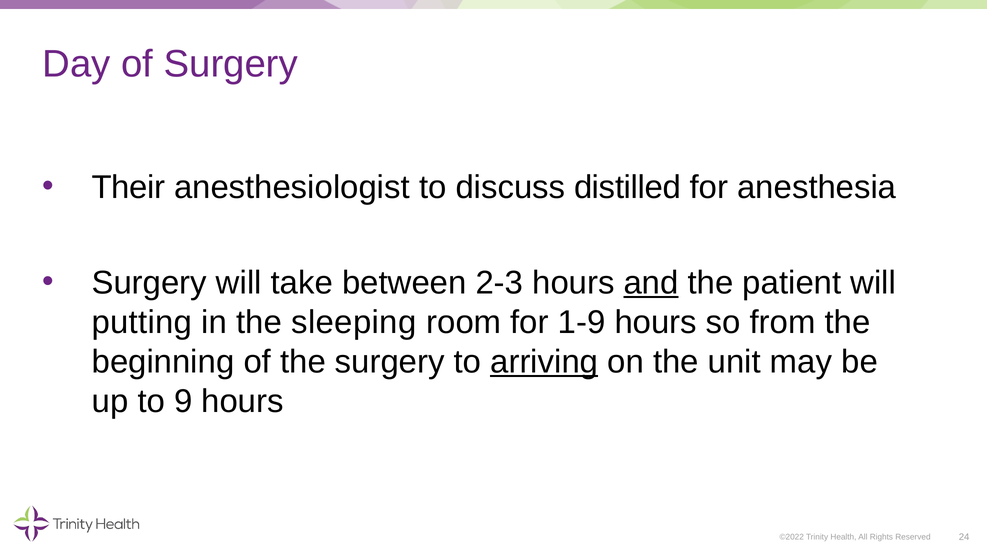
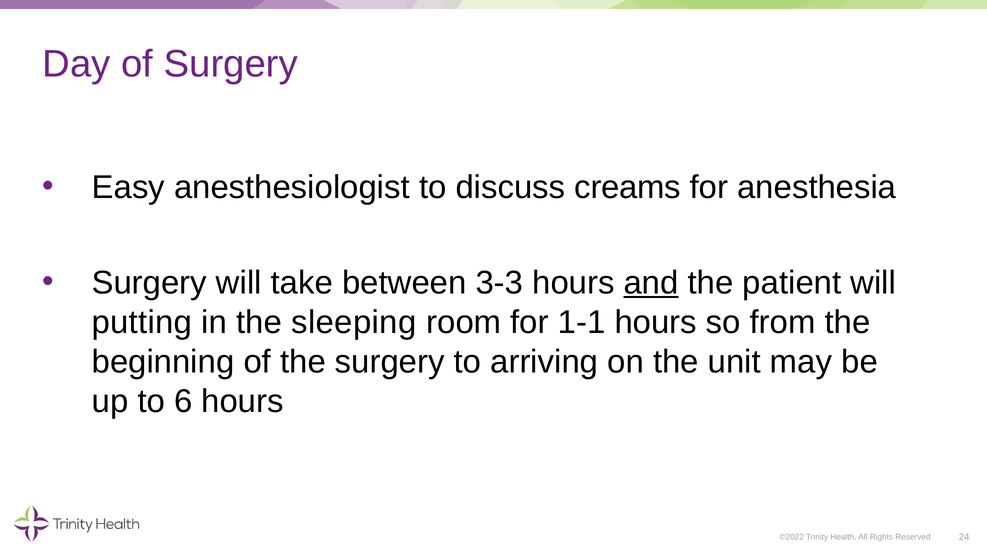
Their: Their -> Easy (128, 187)
distilled: distilled -> creams (628, 187)
2-3: 2-3 -> 3-3 (499, 283)
1-9: 1-9 -> 1-1 (582, 322)
arriving underline: present -> none (544, 362)
9: 9 -> 6 (183, 401)
